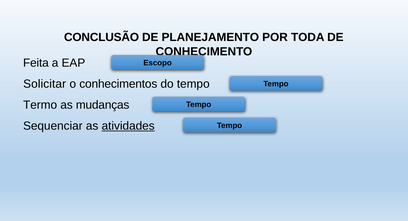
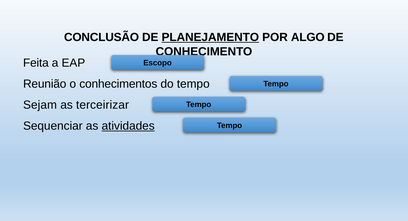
PLANEJAMENTO underline: none -> present (210, 37)
TODA: TODA -> ALGO (308, 37)
Solicitar: Solicitar -> Reunião (45, 84)
Termo: Termo -> Sejam (40, 105)
mudanças: mudanças -> terceirizar (102, 105)
